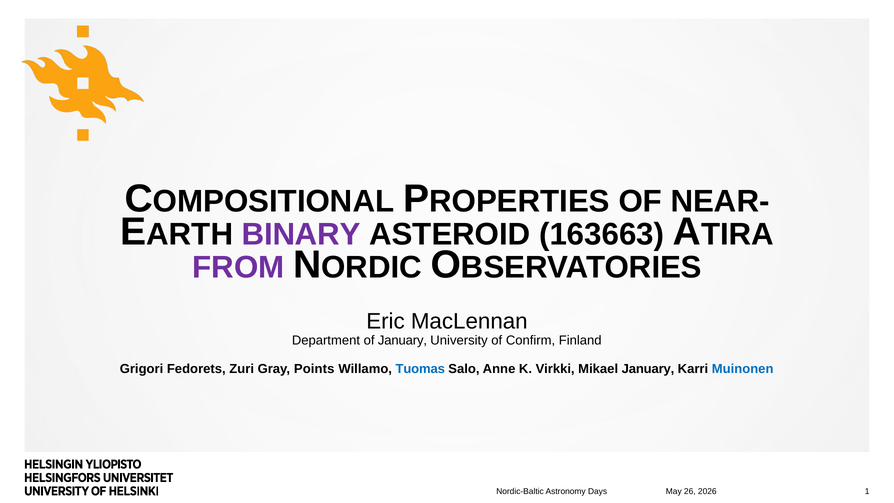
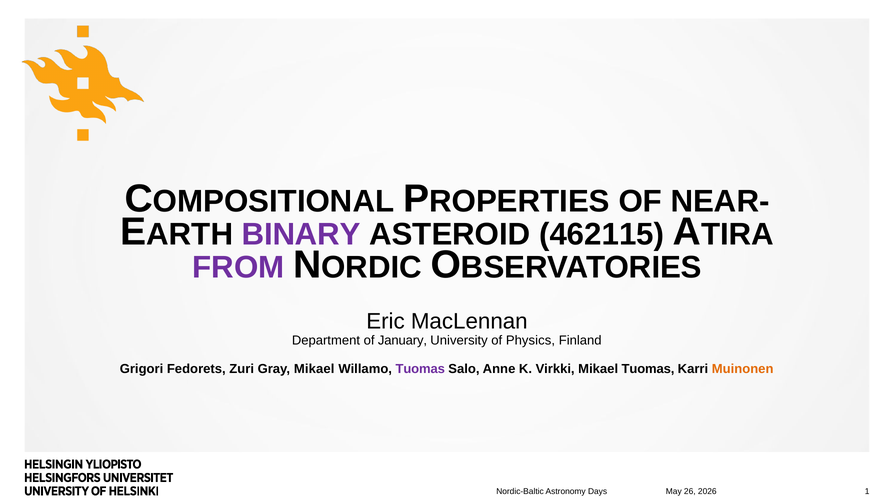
163663: 163663 -> 462115 (602, 234)
Confirm: Confirm -> Physics (530, 341)
Gray Points: Points -> Mikael (314, 369)
Tuomas colour: blue -> purple (420, 369)
Mikael January: January -> Tuomas (648, 369)
Muinonen colour: blue -> orange (743, 369)
